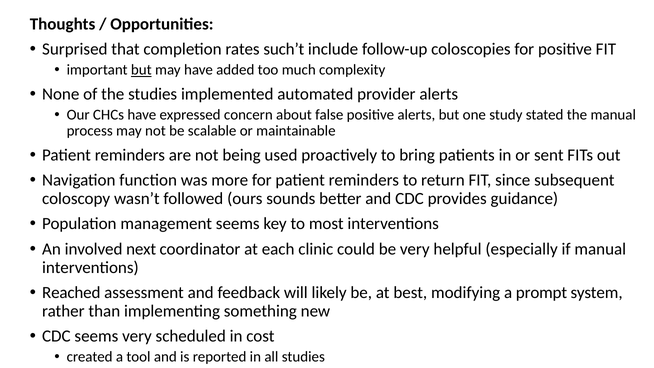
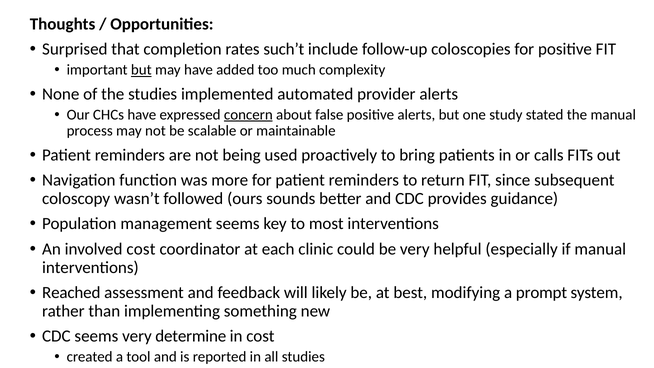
concern underline: none -> present (248, 115)
sent: sent -> calls (549, 155)
involved next: next -> cost (141, 249)
scheduled: scheduled -> determine (191, 336)
